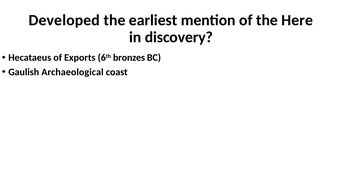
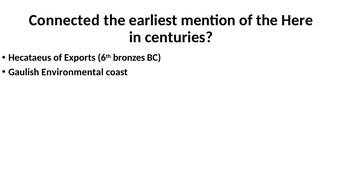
Developed: Developed -> Connected (64, 20)
discovery: discovery -> centuries (179, 37)
Archaeological: Archaeological -> Environmental (72, 72)
